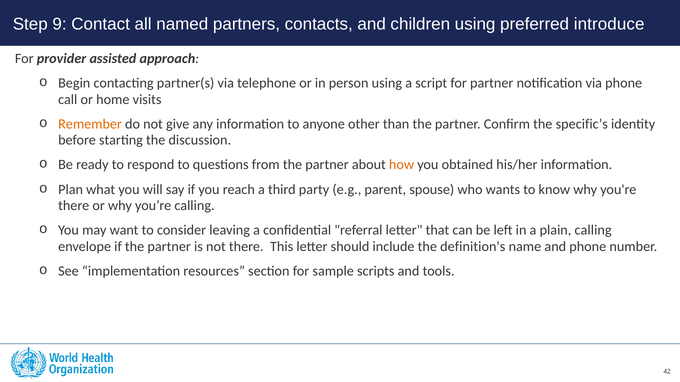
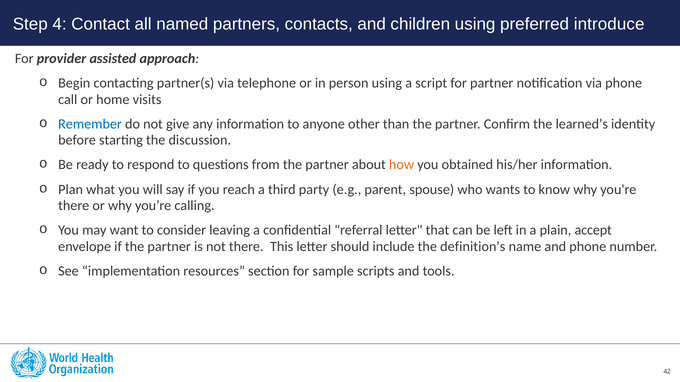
9: 9 -> 4 (59, 24)
Remember colour: orange -> blue (90, 124)
specific’s: specific’s -> learned’s (582, 124)
plain calling: calling -> accept (593, 231)
